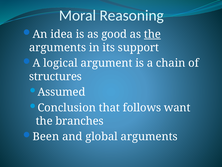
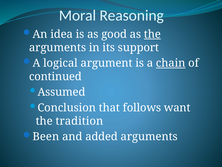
chain underline: none -> present (171, 63)
structures: structures -> continued (55, 76)
branches: branches -> tradition (79, 121)
global: global -> added (102, 136)
